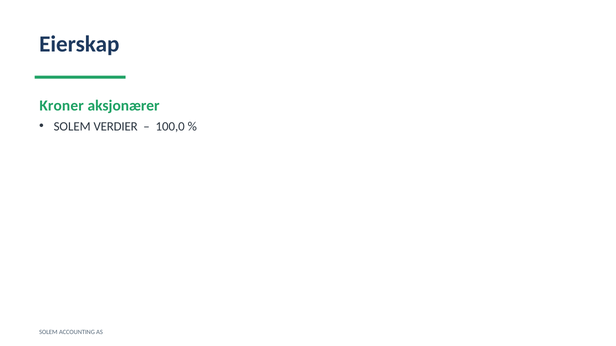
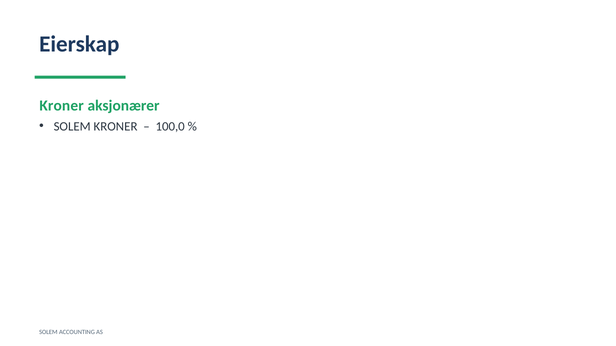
SOLEM VERDIER: VERDIER -> KRONER (116, 127)
